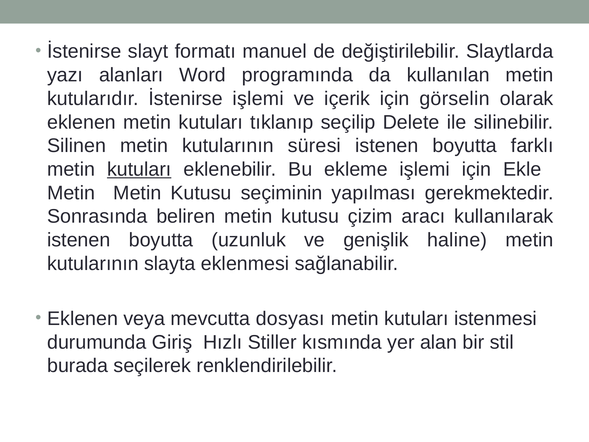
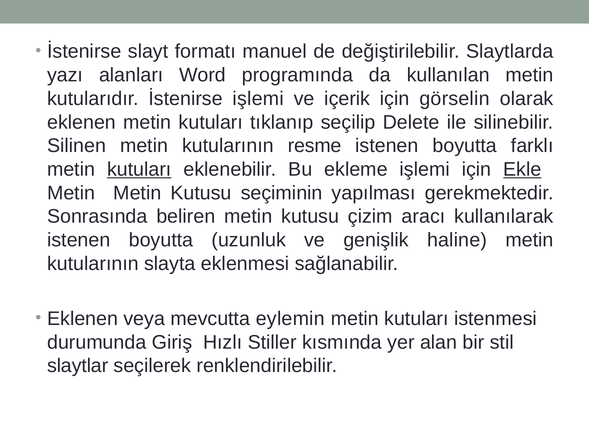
süresi: süresi -> resme (315, 146)
Ekle underline: none -> present (522, 169)
dosyası: dosyası -> eylemin (290, 318)
burada: burada -> slaytlar (78, 366)
